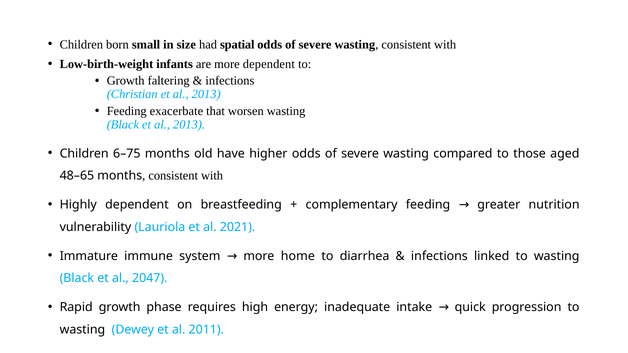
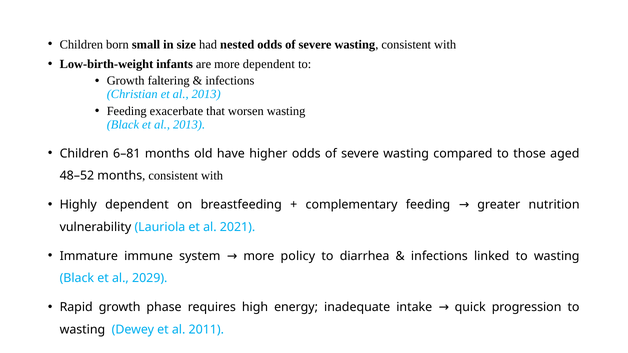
spatial: spatial -> nested (237, 45)
6–75: 6–75 -> 6–81 (127, 154)
48–65: 48–65 -> 48–52 (77, 176)
home: home -> policy (298, 256)
2047: 2047 -> 2029 (150, 279)
